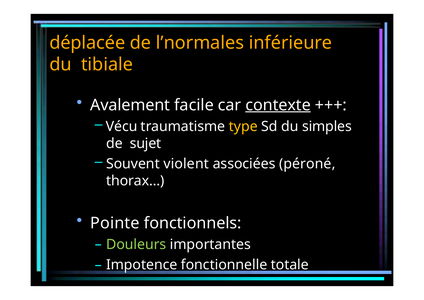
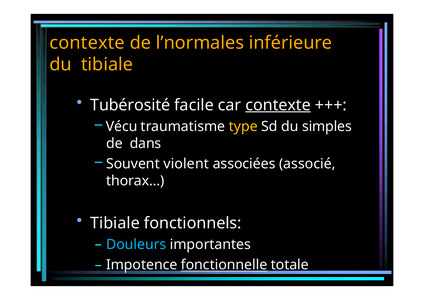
déplacée: déplacée -> contexte (87, 43)
Avalement: Avalement -> Tubérosité (130, 105)
sujet: sujet -> dans (146, 143)
péroné: péroné -> associé (307, 164)
Pointe: Pointe -> Tibiale (115, 223)
Douleurs colour: light green -> light blue (136, 244)
fonctionnelle underline: none -> present (224, 265)
